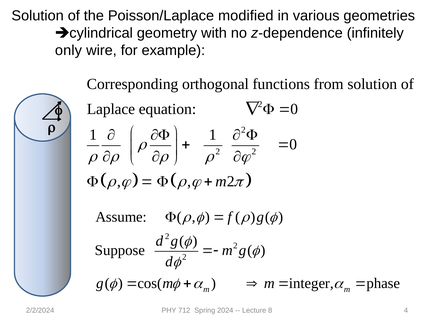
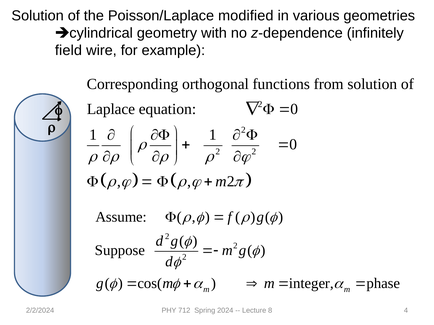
only: only -> field (68, 51)
